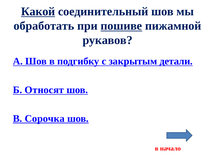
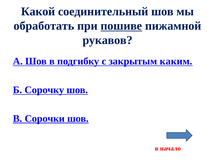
Какой underline: present -> none (38, 12)
детали: детали -> каким (176, 61)
Относят: Относят -> Сорочку (44, 90)
Сорочка: Сорочка -> Сорочки (45, 119)
